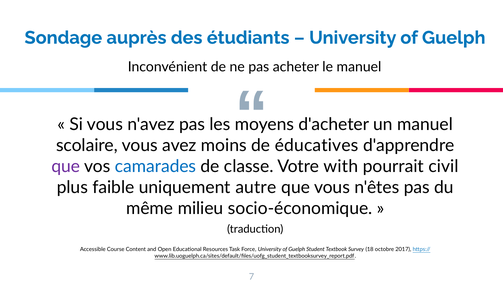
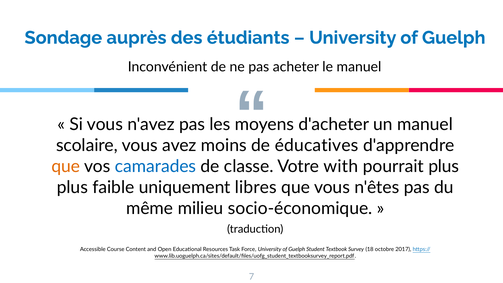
que colour: purple -> orange (66, 166)
pourrait civil: civil -> plus (444, 166)
autre: autre -> libres (256, 187)
